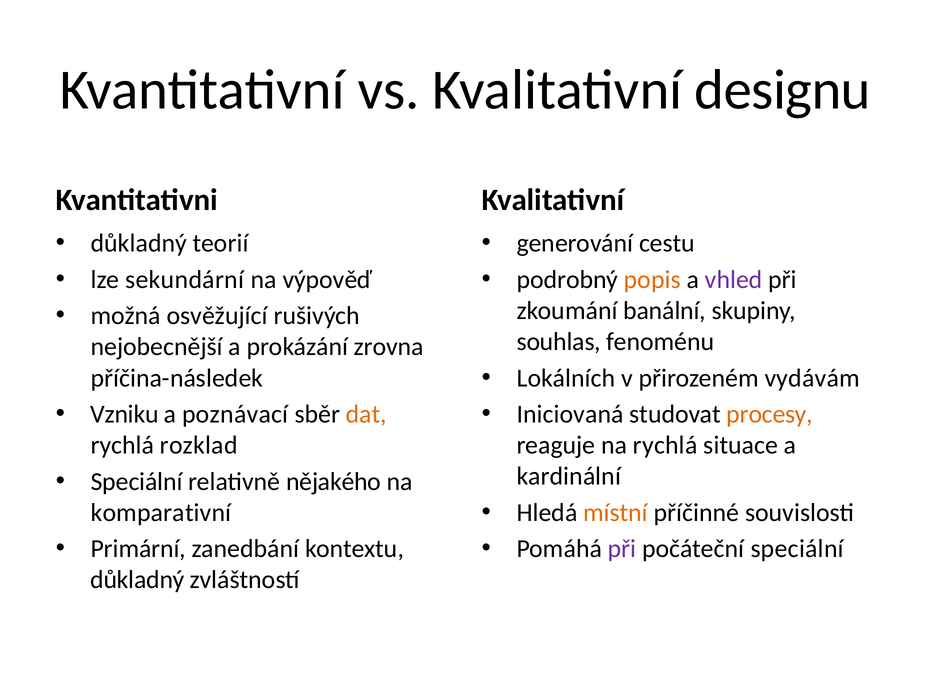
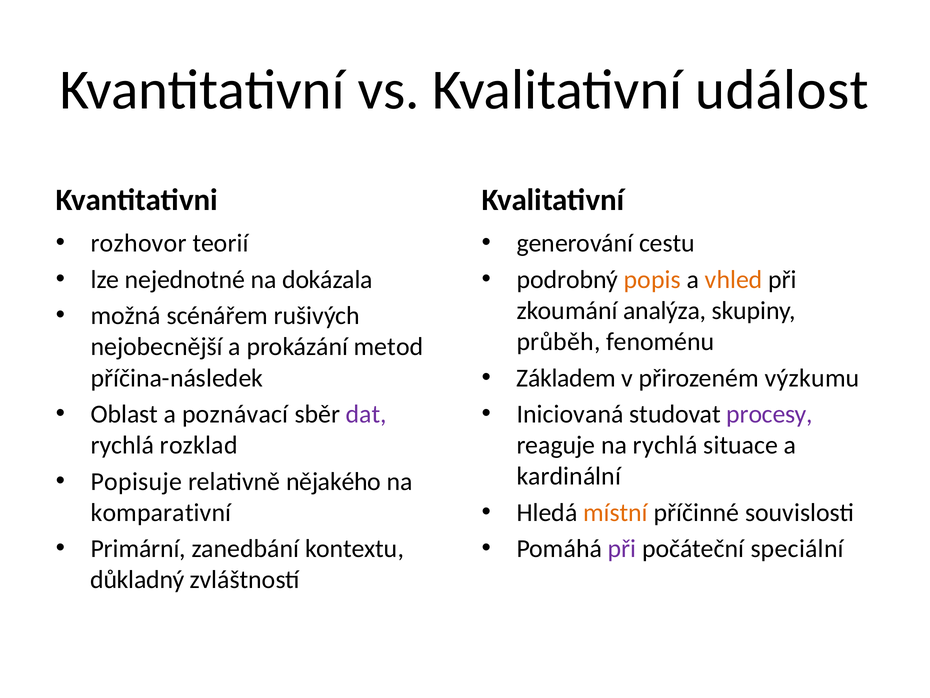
designu: designu -> událost (782, 90)
důkladný: důkladný -> rozhovor (139, 243)
sekundární: sekundární -> nejednotné (185, 279)
výpověď: výpověď -> dokázala (327, 279)
vhled colour: purple -> orange (734, 279)
banální: banální -> analýza (665, 310)
osvěžující: osvěžující -> scénářem (217, 316)
souhlas: souhlas -> průběh (559, 342)
zrovna: zrovna -> metod (389, 347)
Lokálních: Lokálních -> Základem (566, 378)
vydávám: vydávám -> výzkumu (812, 378)
Vzniku: Vzniku -> Oblast (124, 414)
dat colour: orange -> purple (366, 414)
procesy colour: orange -> purple (770, 414)
Speciální: Speciální -> Popisuje (136, 481)
